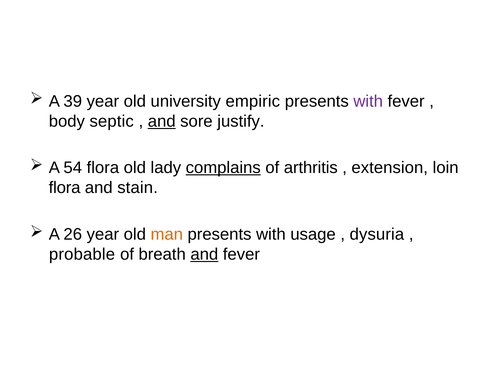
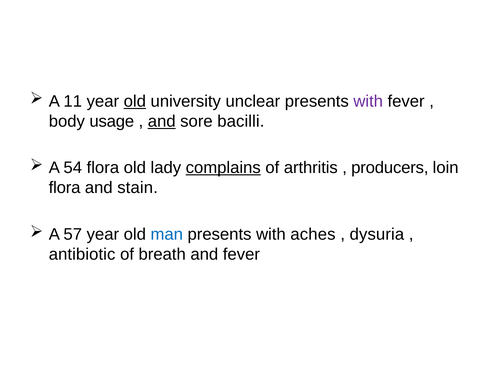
39: 39 -> 11 (73, 101)
old underline: none -> present (135, 101)
empiric: empiric -> unclear (253, 101)
septic: septic -> usage (112, 121)
justify: justify -> bacilli (241, 121)
extension: extension -> producers (390, 168)
26: 26 -> 57 (73, 234)
man colour: orange -> blue (167, 234)
usage: usage -> aches (313, 234)
probable: probable -> antibiotic (82, 254)
and underline: present -> none (204, 254)
